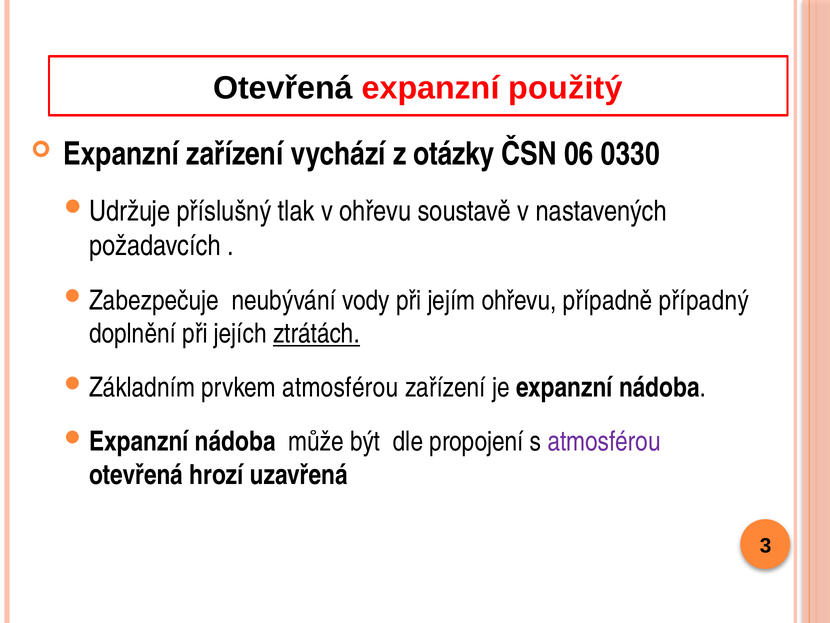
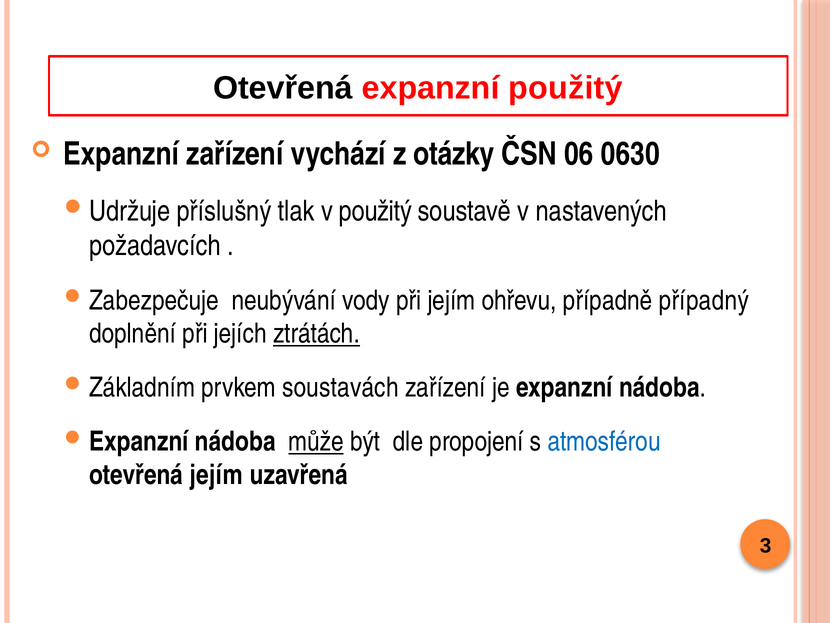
0330: 0330 -> 0630 (630, 154)
v ohřevu: ohřevu -> použitý (375, 211)
prvkem atmosférou: atmosférou -> soustavách (340, 387)
může underline: none -> present (316, 441)
atmosférou colour: purple -> blue (604, 441)
otevřená hrozí: hrozí -> jejím (216, 475)
